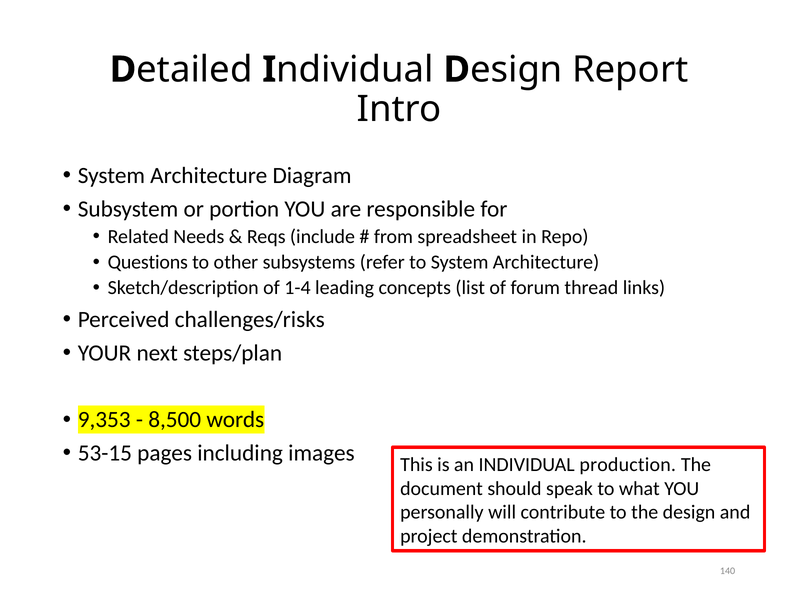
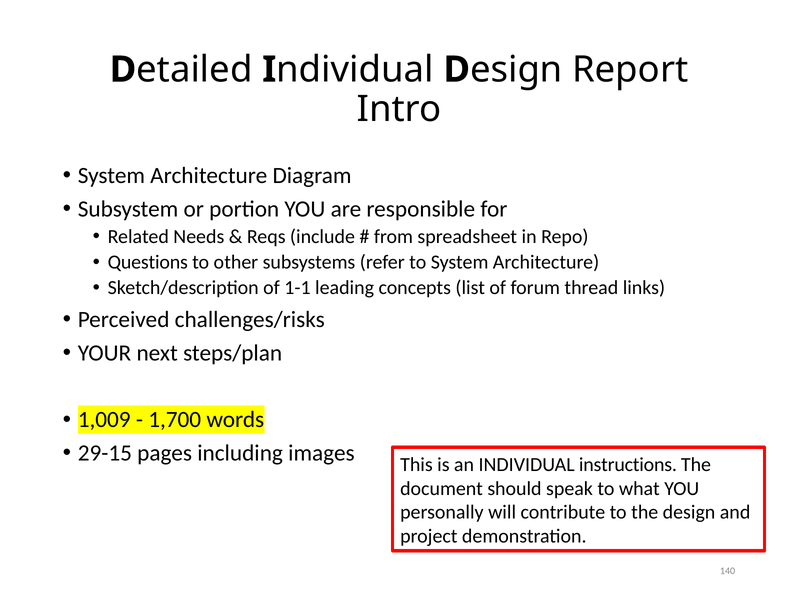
1-4: 1-4 -> 1-1 (297, 288)
9,353: 9,353 -> 1,009 (104, 420)
8,500: 8,500 -> 1,700 (175, 420)
53-15: 53-15 -> 29-15 (105, 454)
production: production -> instructions (628, 465)
